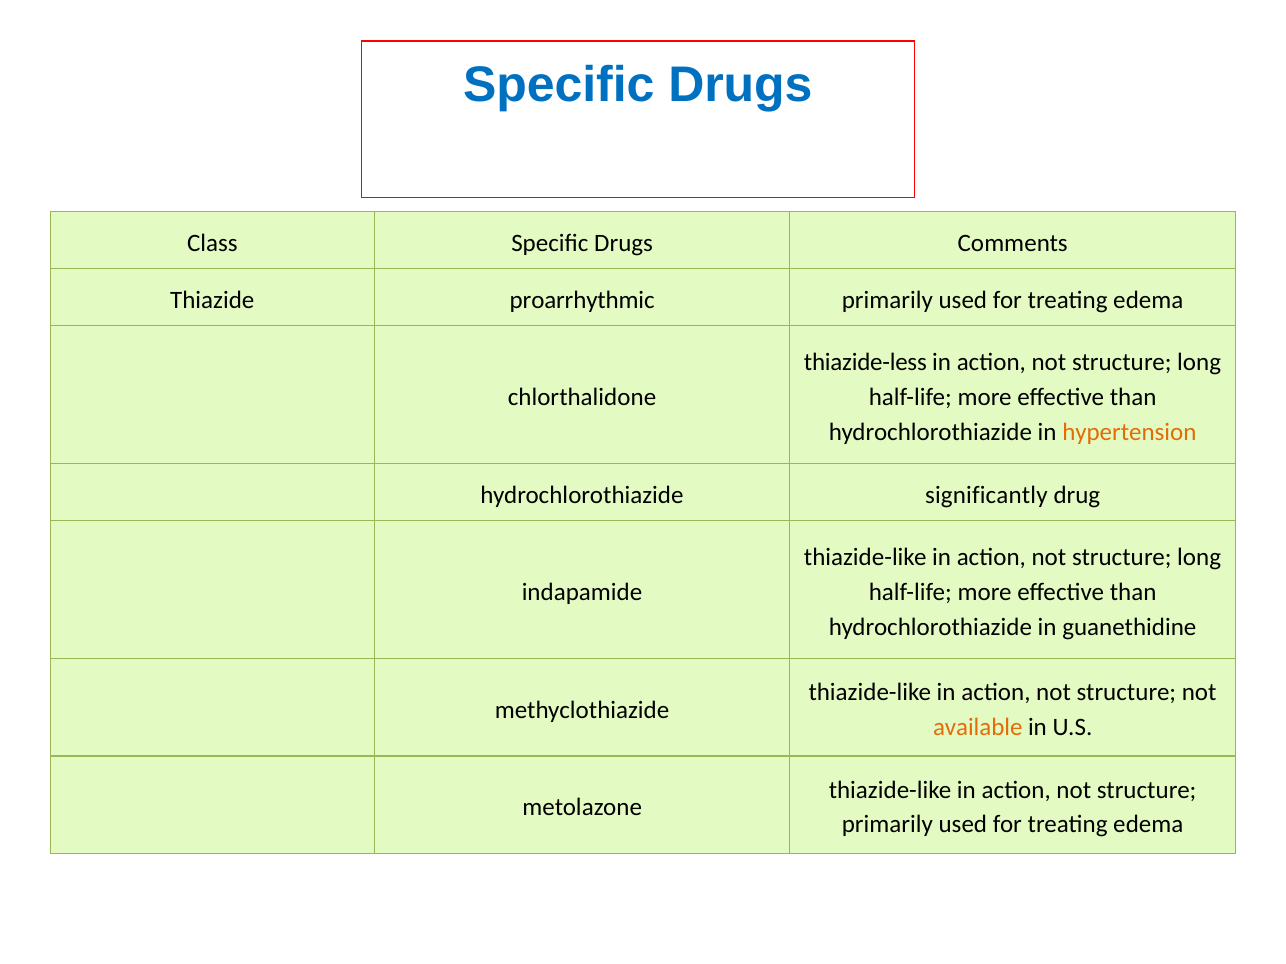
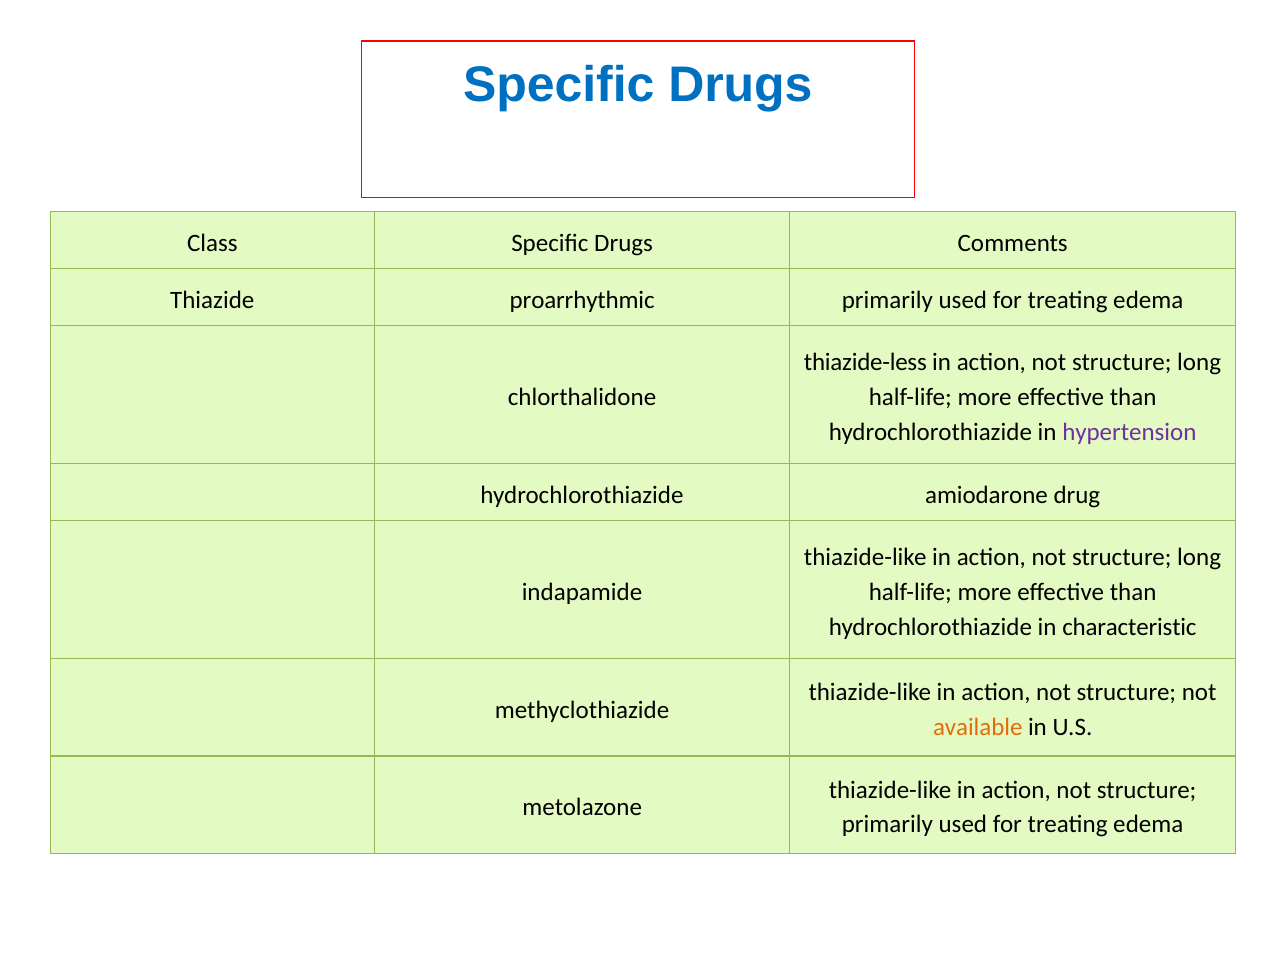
hypertension colour: orange -> purple (1129, 433)
significantly: significantly -> amiodarone (986, 495)
guanethidine: guanethidine -> characteristic (1129, 628)
